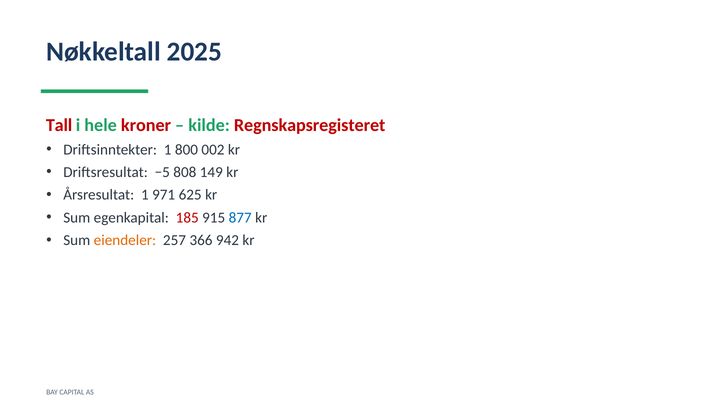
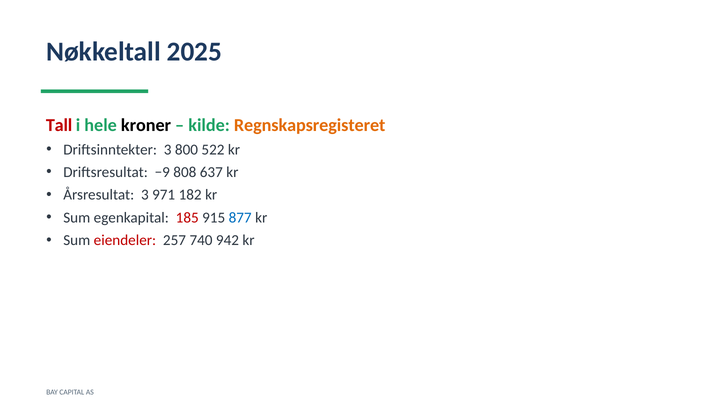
kroner colour: red -> black (146, 125)
Regnskapsregisteret colour: red -> orange (310, 125)
Driftsinntekter 1: 1 -> 3 (168, 149)
002: 002 -> 522 (213, 149)
−5: −5 -> −9 (162, 172)
149: 149 -> 637 (211, 172)
Årsresultat 1: 1 -> 3 (145, 195)
625: 625 -> 182 (190, 195)
eiendeler colour: orange -> red (125, 240)
366: 366 -> 740 (201, 240)
